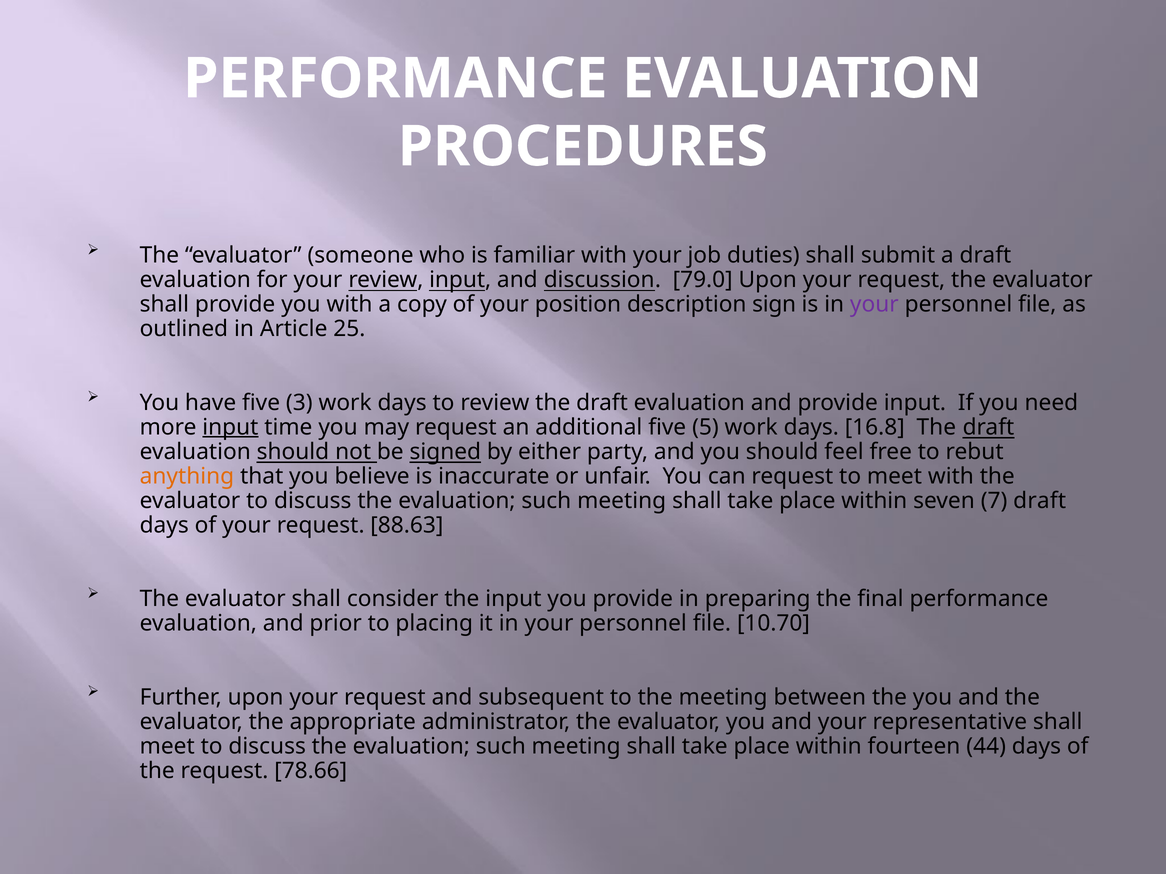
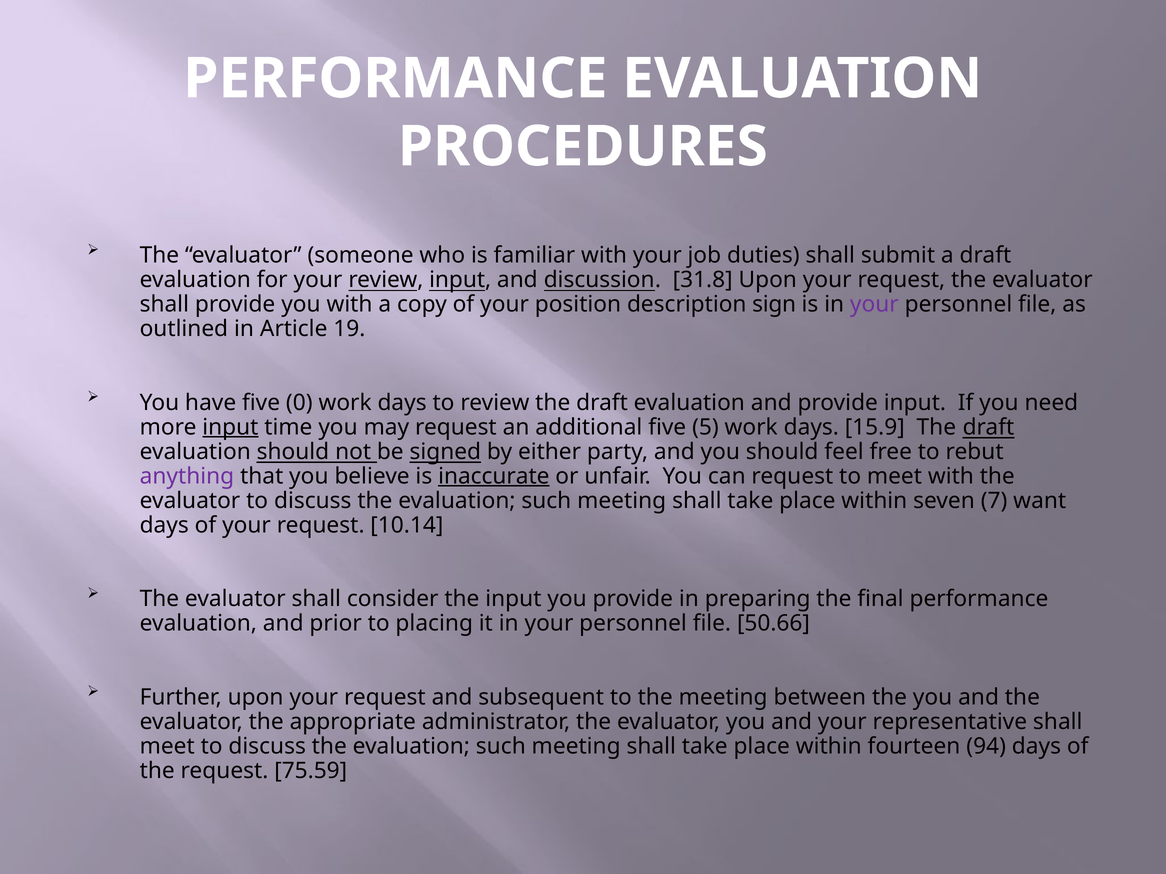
79.0: 79.0 -> 31.8 (703, 280)
25: 25 -> 19 (349, 329)
3: 3 -> 0 (299, 403)
16.8: 16.8 -> 15.9 (875, 427)
anything colour: orange -> purple (187, 476)
inaccurate underline: none -> present (494, 476)
7 draft: draft -> want (1040, 501)
88.63: 88.63 -> 10.14 (407, 525)
10.70: 10.70 -> 50.66 (773, 624)
44: 44 -> 94 (986, 747)
78.66: 78.66 -> 75.59 (311, 771)
